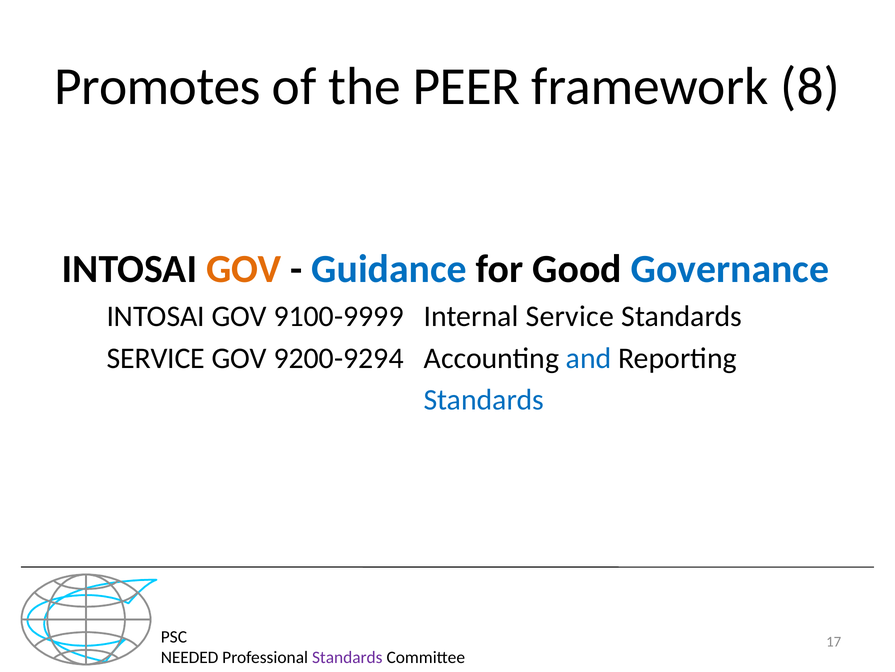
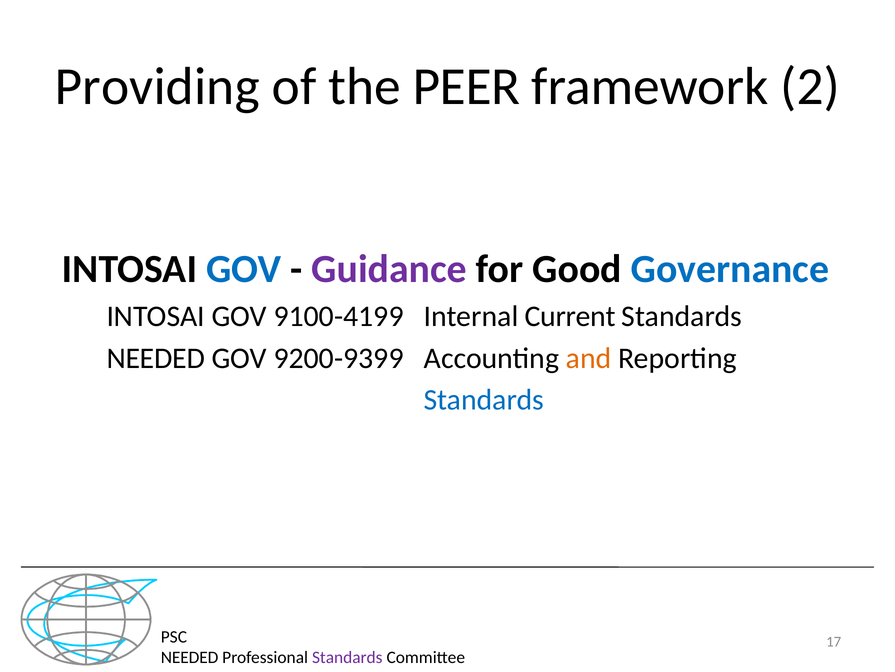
Promotes: Promotes -> Providing (157, 87)
8: 8 -> 2 (810, 87)
GOV colour: orange -> blue (244, 269)
Guidance colour: blue -> purple (389, 269)
9100-9999: 9100-9999 -> 9100-4199 (339, 316)
Internal Service: Service -> Current (570, 316)
SERVICE: SERVICE -> NEEDED (156, 358)
9200-9294: 9200-9294 -> 9200-9399 (339, 358)
and colour: blue -> orange (589, 358)
